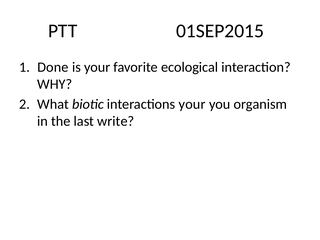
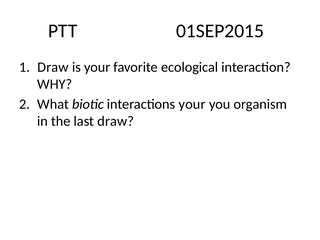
Done: Done -> Draw (53, 67)
last write: write -> draw (116, 121)
